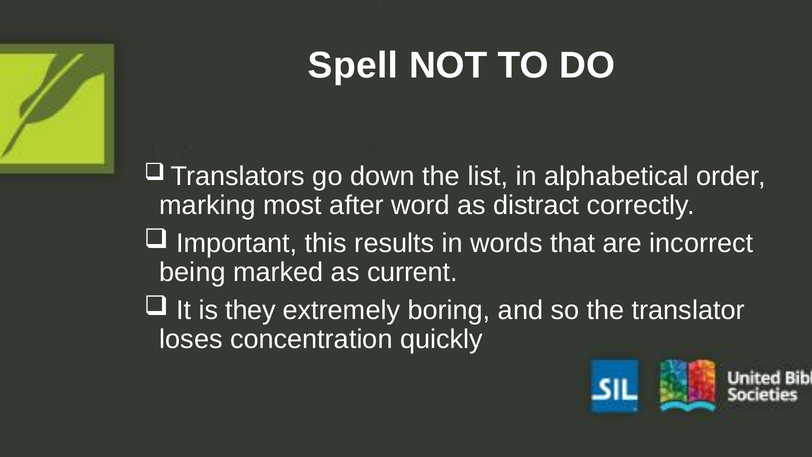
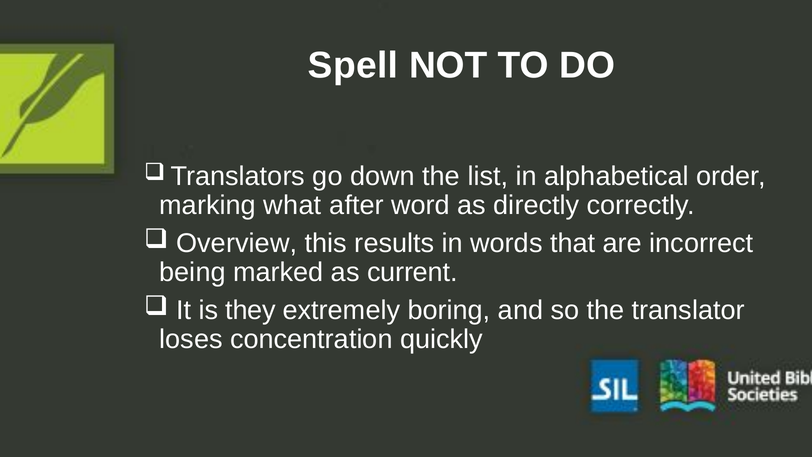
most: most -> what (292, 205)
distract: distract -> directly (536, 205)
Important: Important -> Overview (237, 243)
